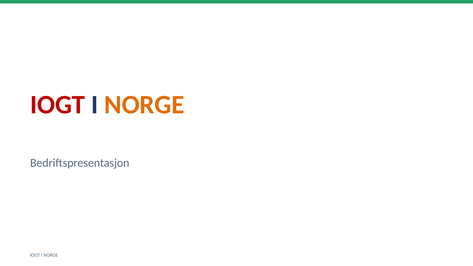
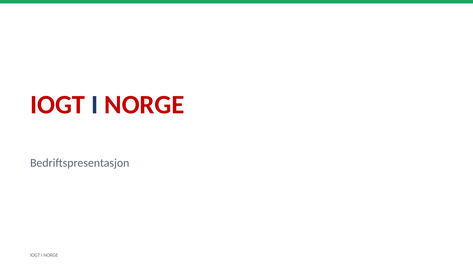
NORGE colour: orange -> red (144, 105)
